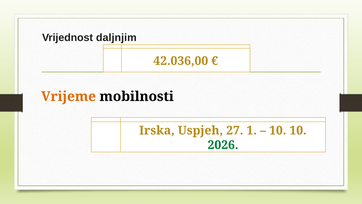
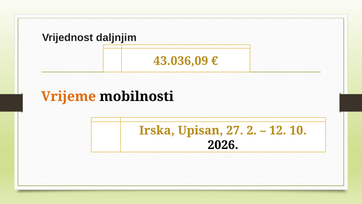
42.036,00: 42.036,00 -> 43.036,09 (181, 61)
Uspjeh: Uspjeh -> Upisan (200, 130)
1: 1 -> 2 (252, 130)
10: 10 -> 12 (278, 130)
2026 colour: green -> black (223, 145)
